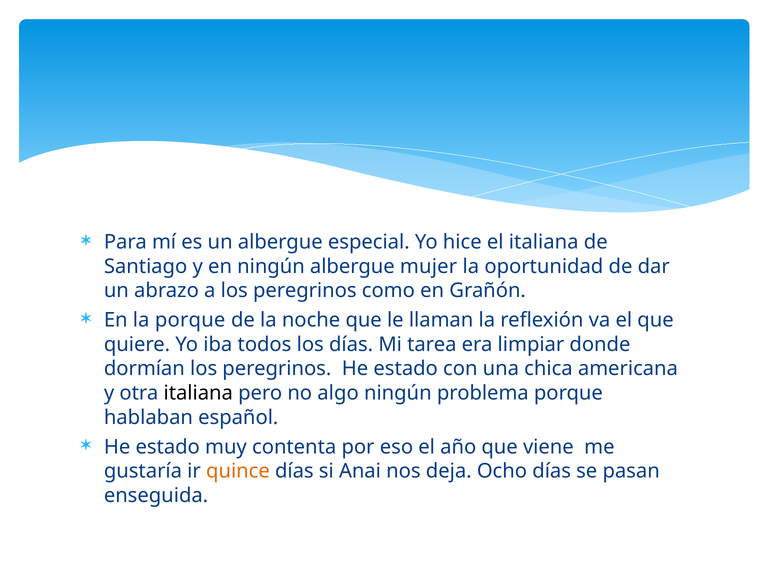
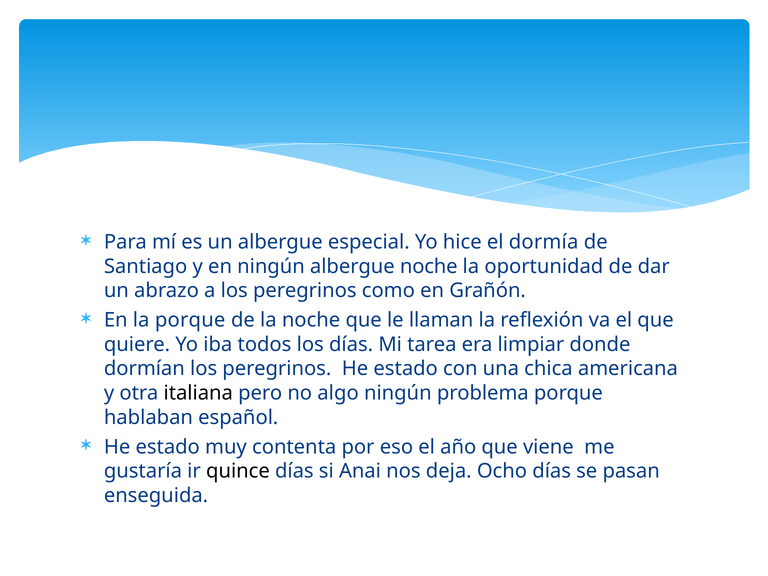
el italiana: italiana -> dormía (544, 242)
albergue mujer: mujer -> noche (429, 266)
quince colour: orange -> black (238, 471)
